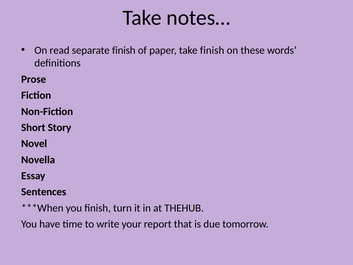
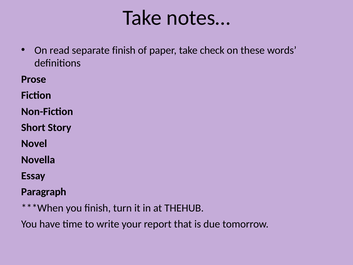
take finish: finish -> check (212, 50)
Sentences: Sentences -> Paragraph (44, 192)
